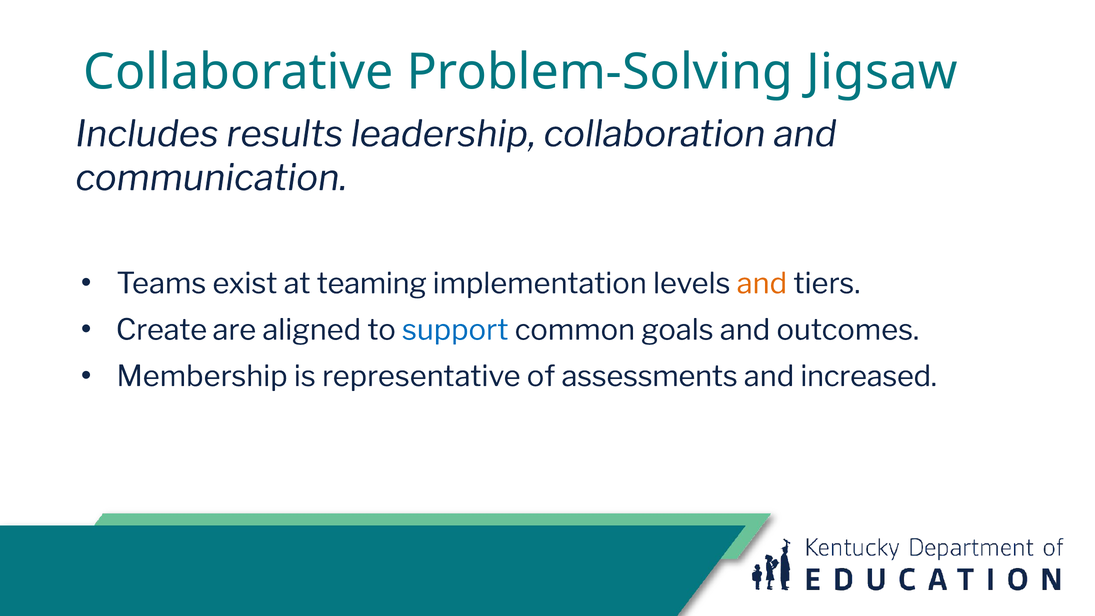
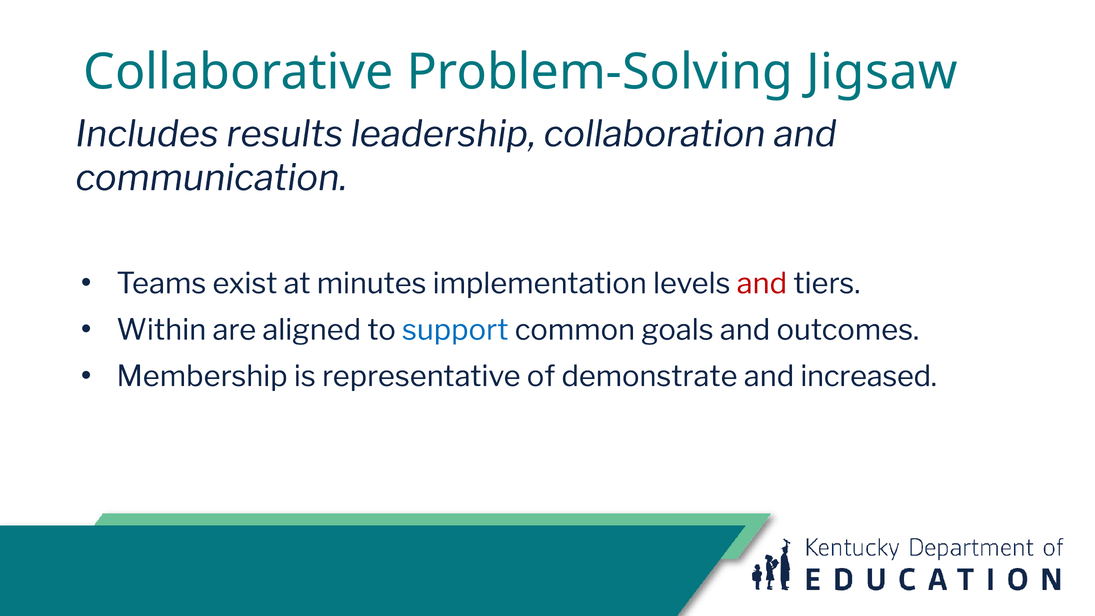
teaming: teaming -> minutes (372, 284)
and colour: orange -> red (762, 284)
Create: Create -> Within (161, 330)
assessments: assessments -> demonstrate (649, 376)
